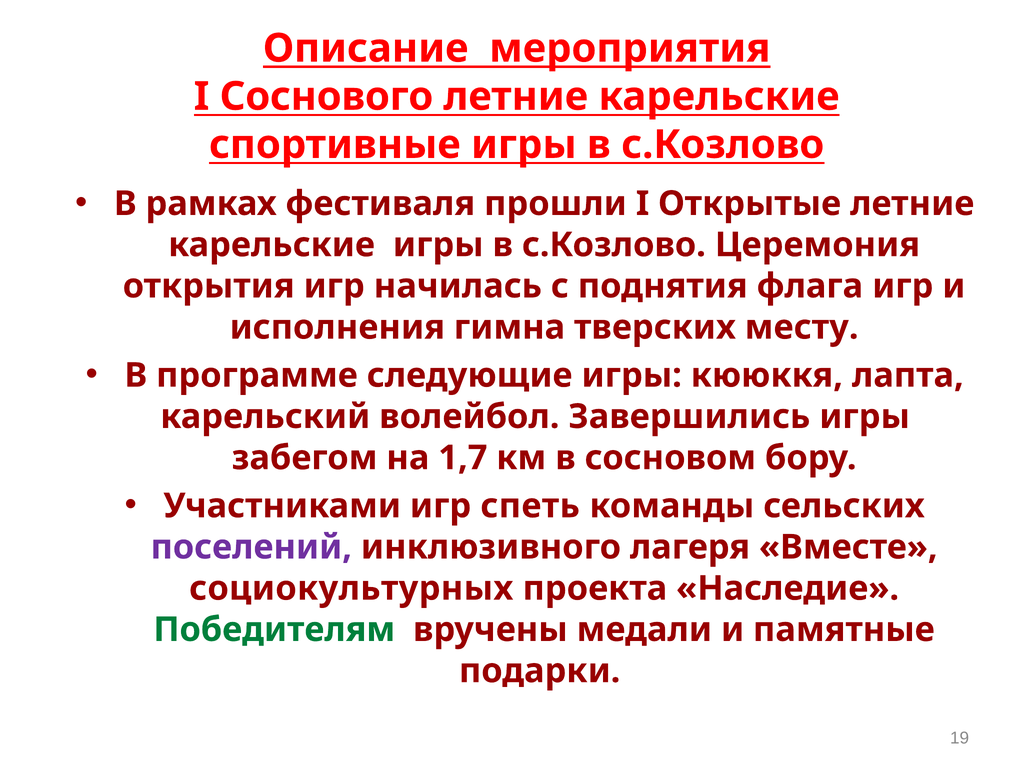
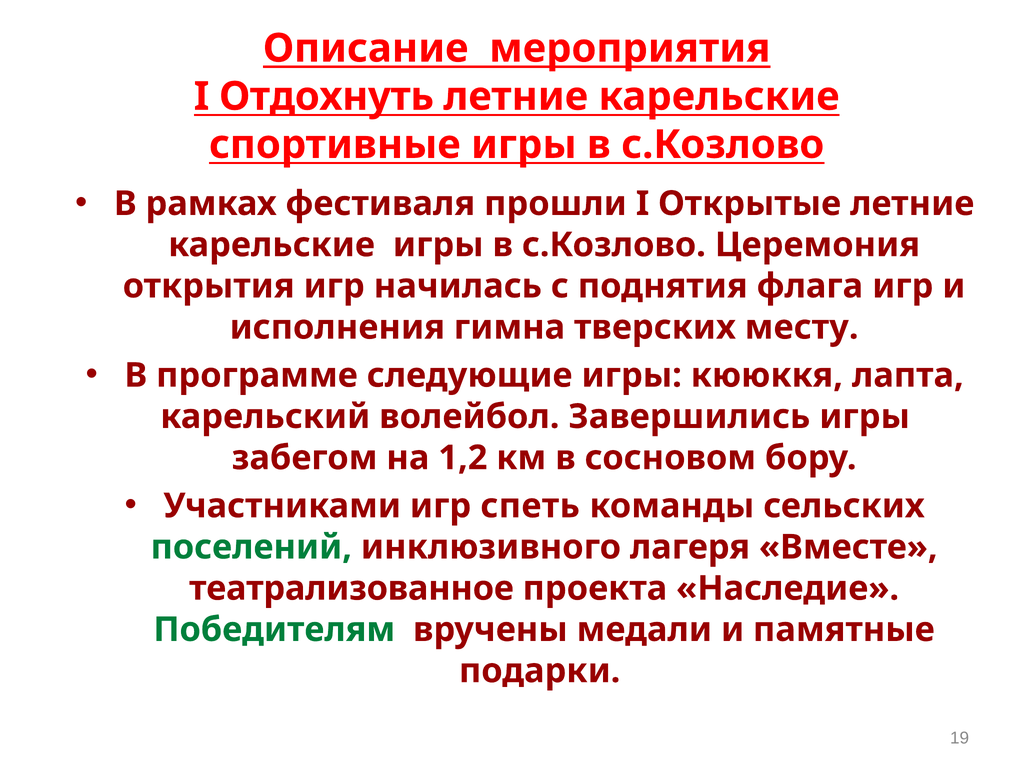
Соснового: Соснового -> Отдохнуть (327, 97)
1,7: 1,7 -> 1,2 (463, 458)
поселений colour: purple -> green (251, 547)
социокультурных: социокультурных -> театрализованное (351, 589)
